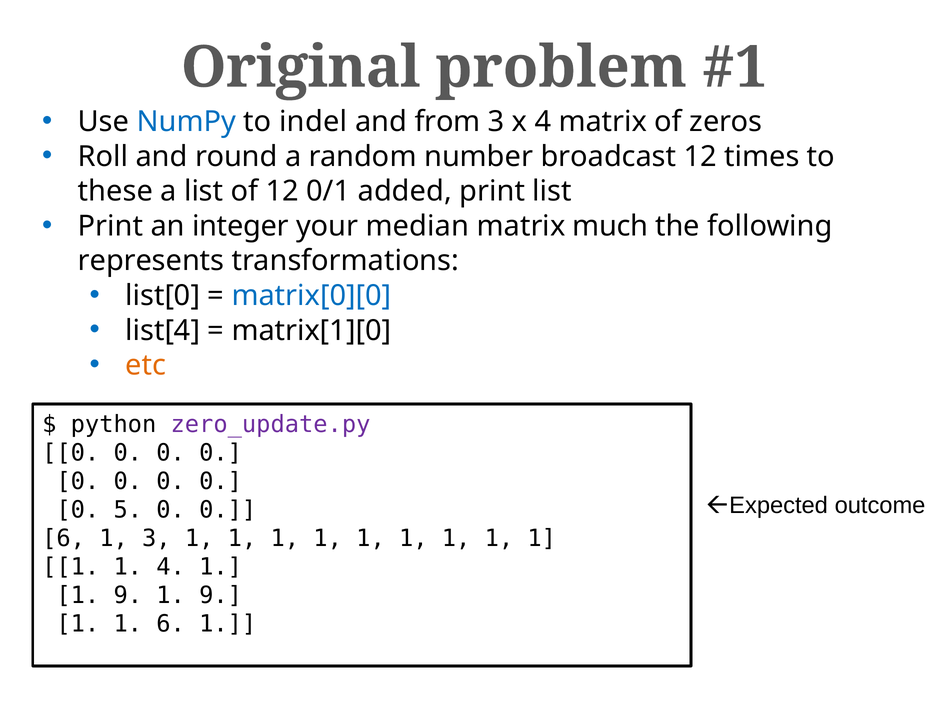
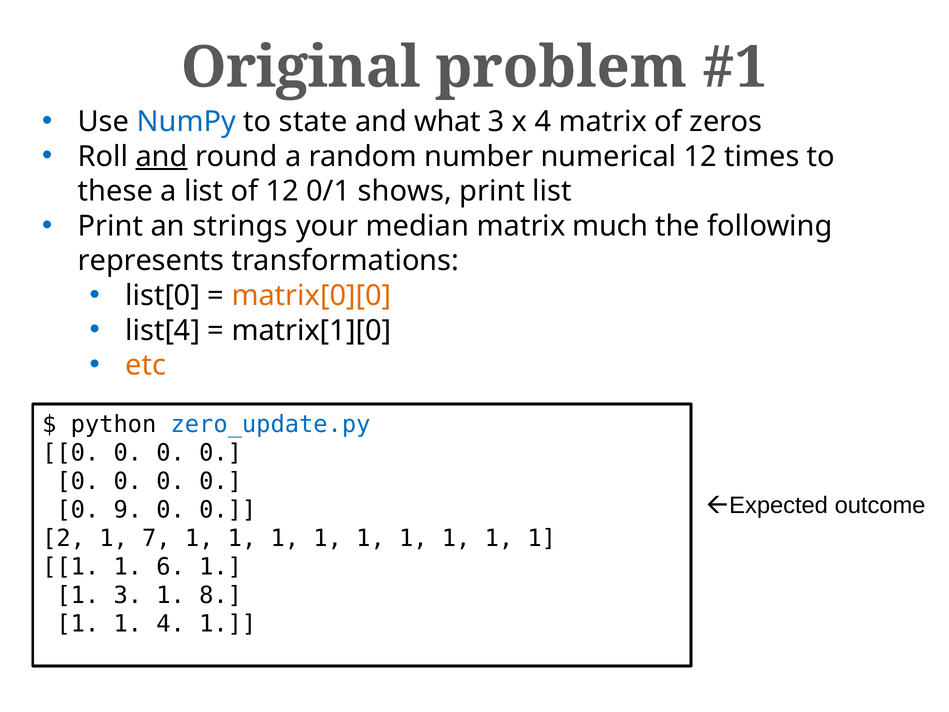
indel: indel -> state (313, 122)
from: from -> what (448, 122)
and underline: none -> present (162, 156)
broadcast: broadcast -> numerical (608, 156)
added: added -> shows (405, 191)
integer: integer -> strings (240, 226)
matrix[0][0 colour: blue -> orange (311, 296)
zero_update.py colour: purple -> blue (271, 424)
5: 5 -> 9 (128, 510)
6: 6 -> 2 (64, 538)
1 3: 3 -> 7 (156, 538)
1 4: 4 -> 6 (171, 567)
9: 9 -> 3 (128, 595)
9: 9 -> 8 (221, 595)
1 6: 6 -> 4 (171, 624)
